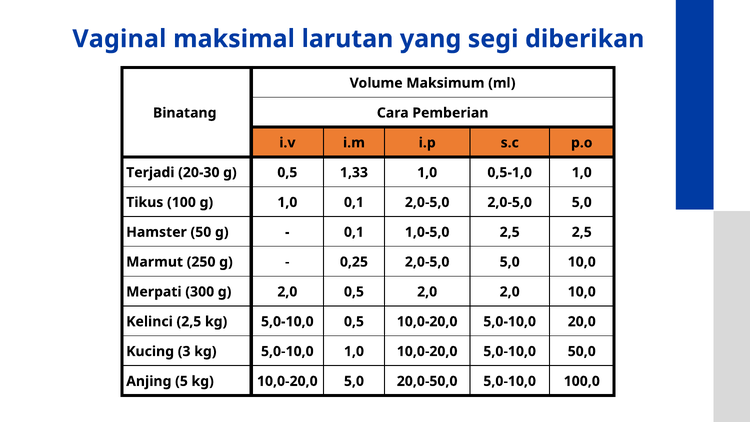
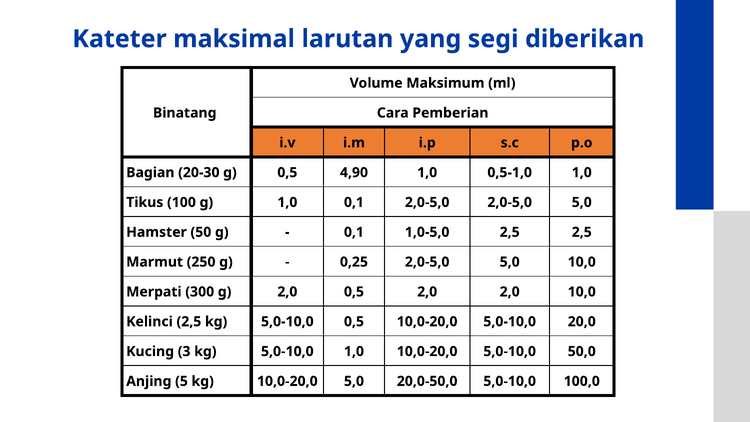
Vaginal: Vaginal -> Kateter (120, 39)
Terjadi: Terjadi -> Bagian (150, 172)
1,33: 1,33 -> 4,90 (354, 172)
